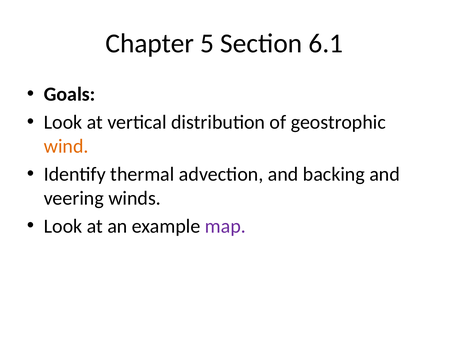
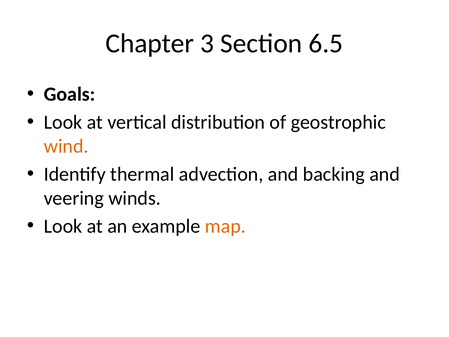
5: 5 -> 3 (207, 43)
6.1: 6.1 -> 6.5 (326, 43)
map colour: purple -> orange (225, 226)
